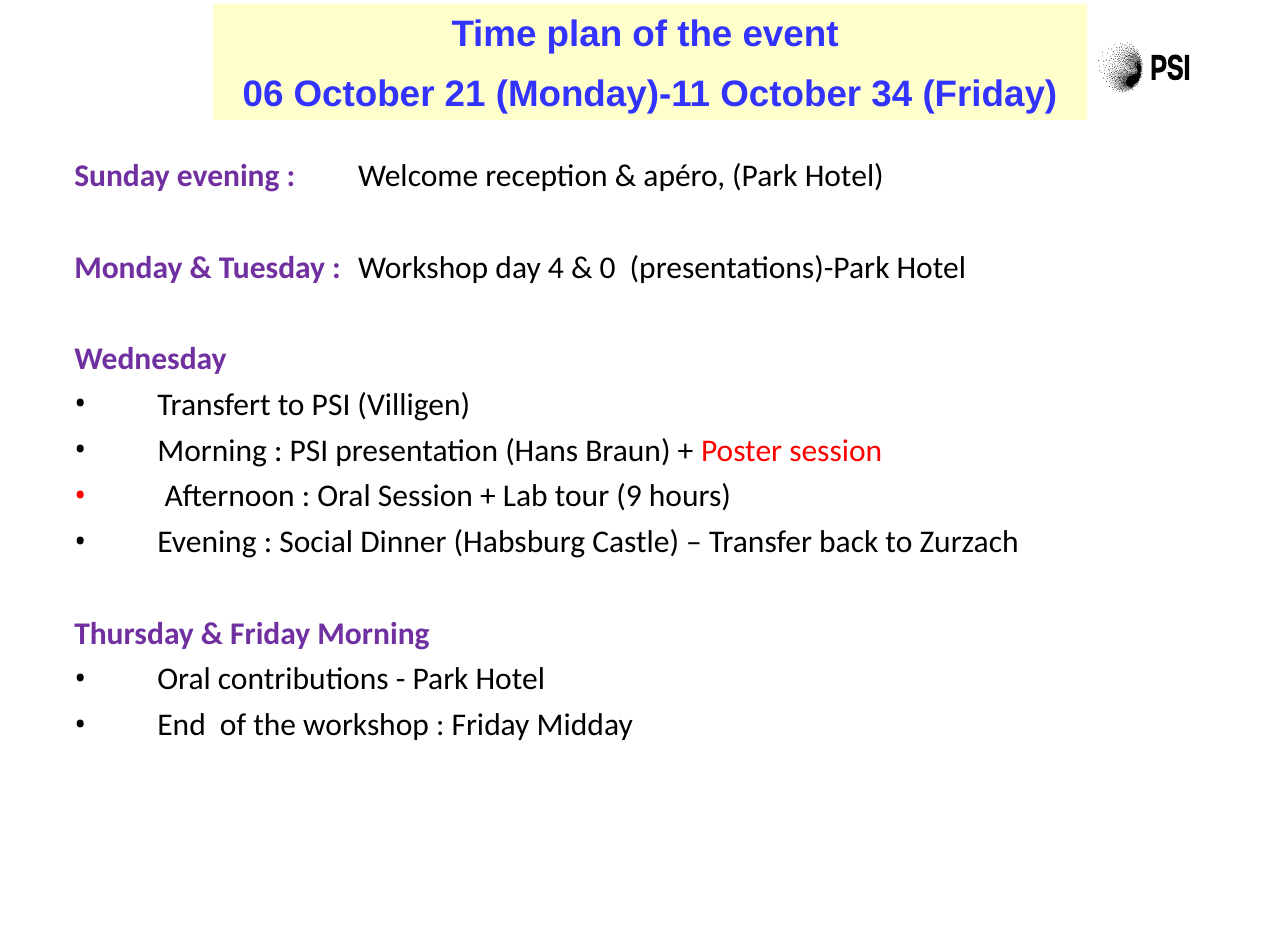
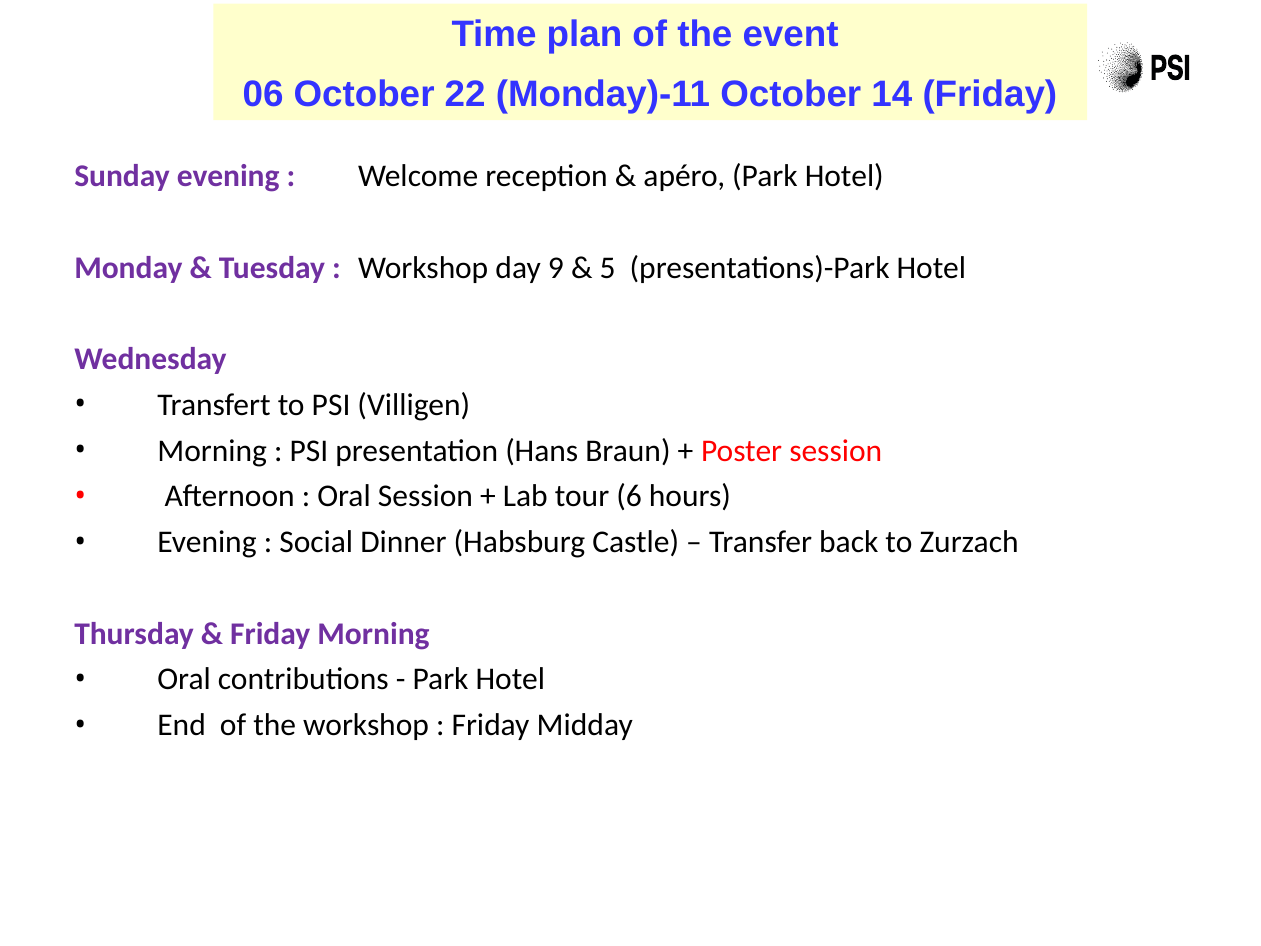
21: 21 -> 22 (465, 94)
34: 34 -> 14 (892, 94)
4: 4 -> 9 (556, 268)
0: 0 -> 5 (608, 268)
9: 9 -> 6 (629, 496)
